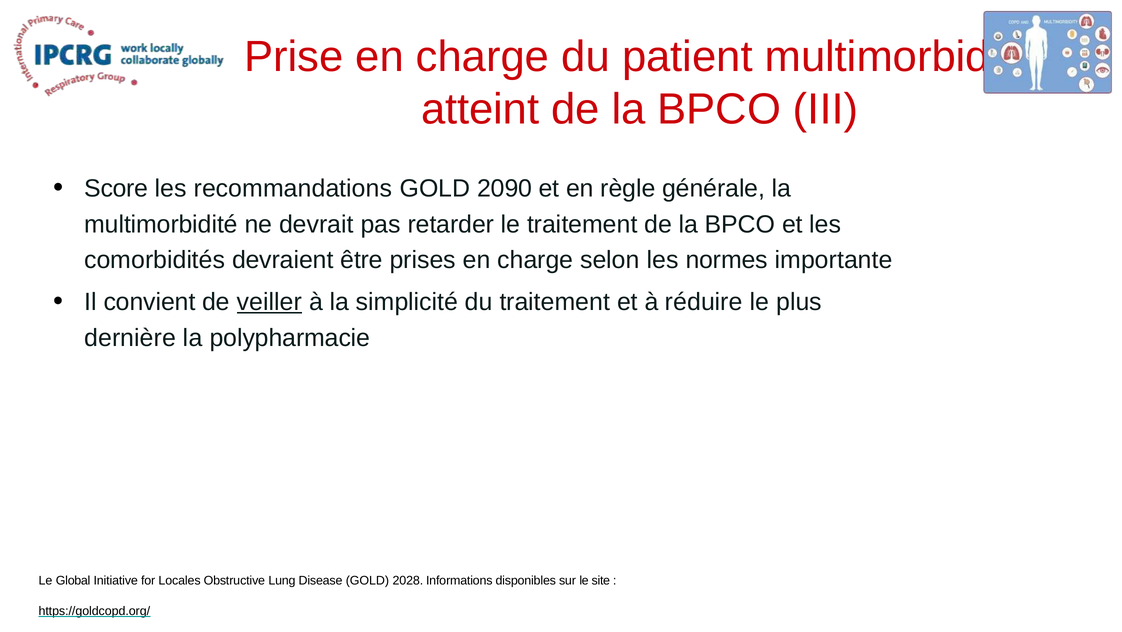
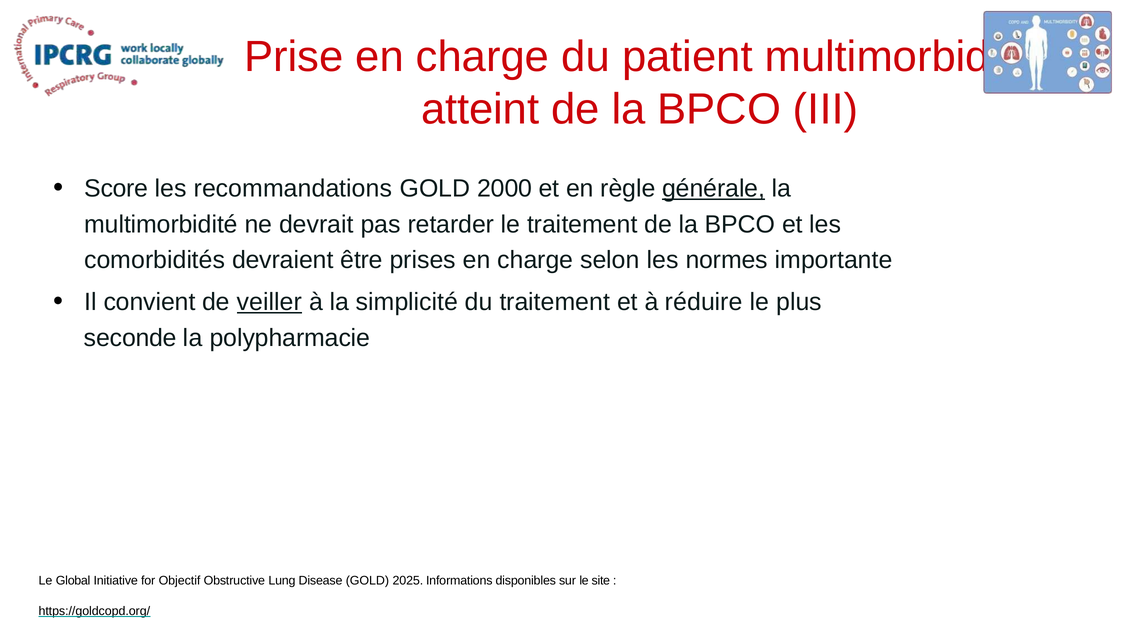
2090: 2090 -> 2000 (505, 188)
générale underline: none -> present (714, 188)
dernière: dernière -> seconde (130, 338)
Locales: Locales -> Objectif (180, 580)
2028: 2028 -> 2025 (408, 580)
